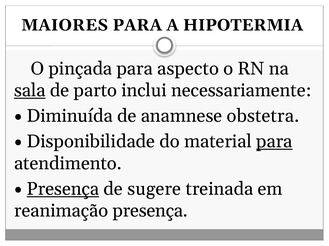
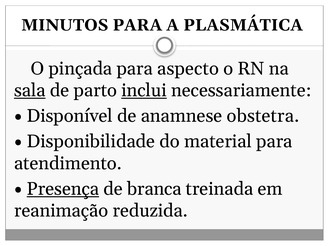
MAIORES: MAIORES -> MINUTOS (65, 25)
HIPOTERMIA: HIPOTERMIA -> PLASMÁTICA (243, 25)
inclui underline: none -> present (144, 91)
Diminuída: Diminuída -> Disponível (70, 116)
para underline: present -> none (274, 142)
sugere: sugere -> branca (154, 189)
reanimação presença: presença -> reduzida (150, 211)
